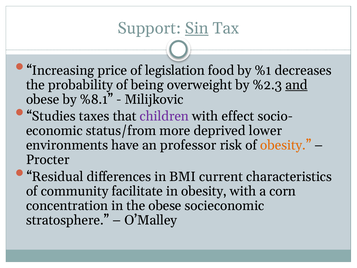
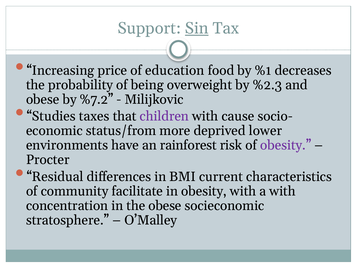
legislation: legislation -> education (175, 70)
and underline: present -> none (296, 85)
%8.1: %8.1 -> %7.2 (97, 99)
effect: effect -> cause (238, 116)
professor: professor -> rainforest (188, 145)
obesity colour: orange -> purple (286, 145)
a corn: corn -> with (283, 191)
